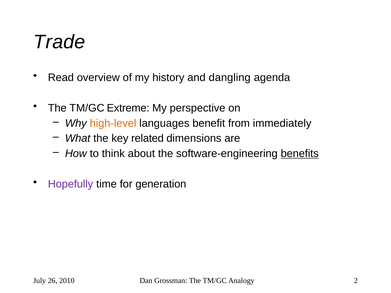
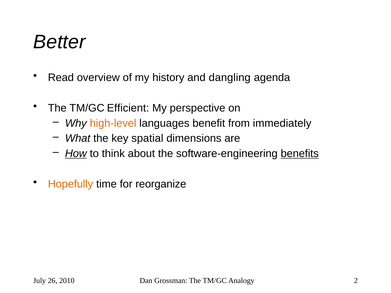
Trade: Trade -> Better (59, 42)
Extreme: Extreme -> Efficient (128, 108)
related: related -> spatial (147, 138)
How underline: none -> present (76, 154)
Hopefully colour: purple -> orange (71, 184)
generation: generation -> reorganize (161, 184)
